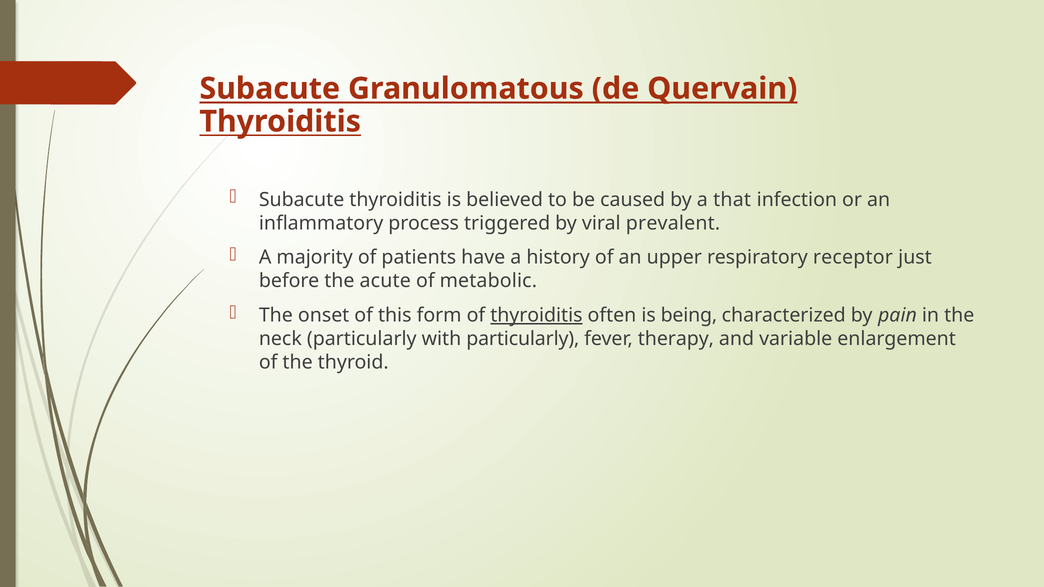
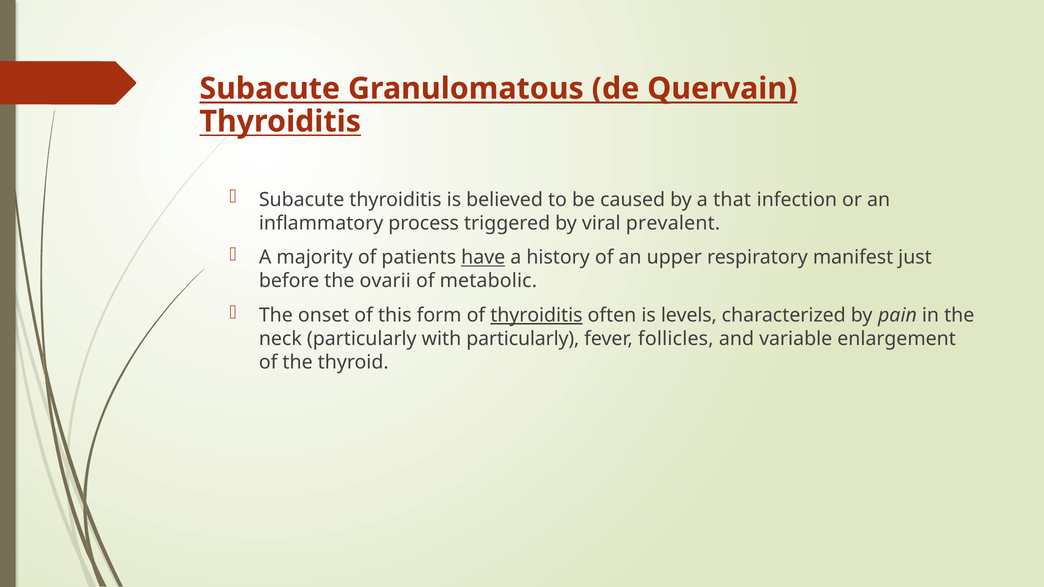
have underline: none -> present (483, 258)
receptor: receptor -> manifest (853, 258)
acute: acute -> ovarii (385, 281)
being: being -> levels (689, 315)
therapy: therapy -> follicles (676, 339)
